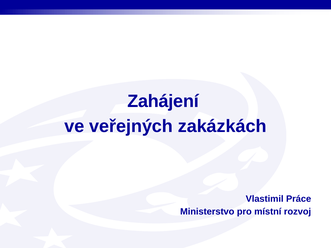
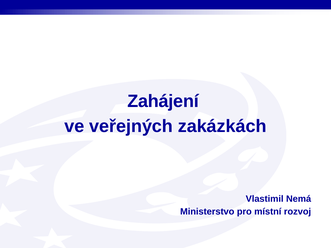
Práce: Práce -> Nemá (299, 199)
